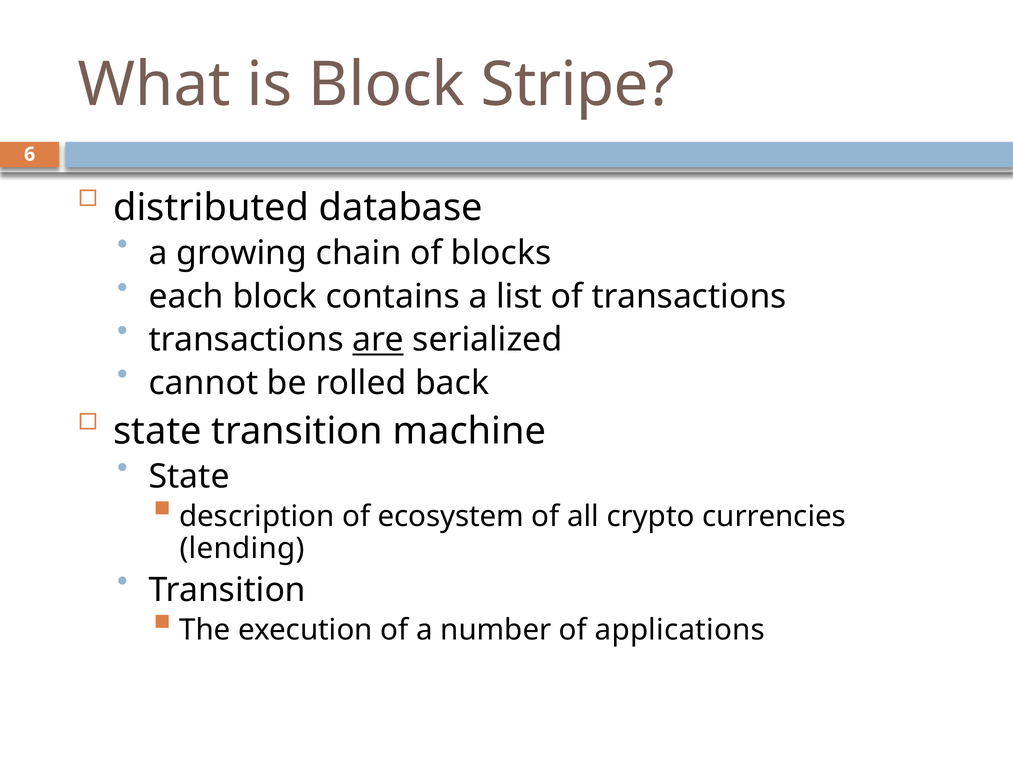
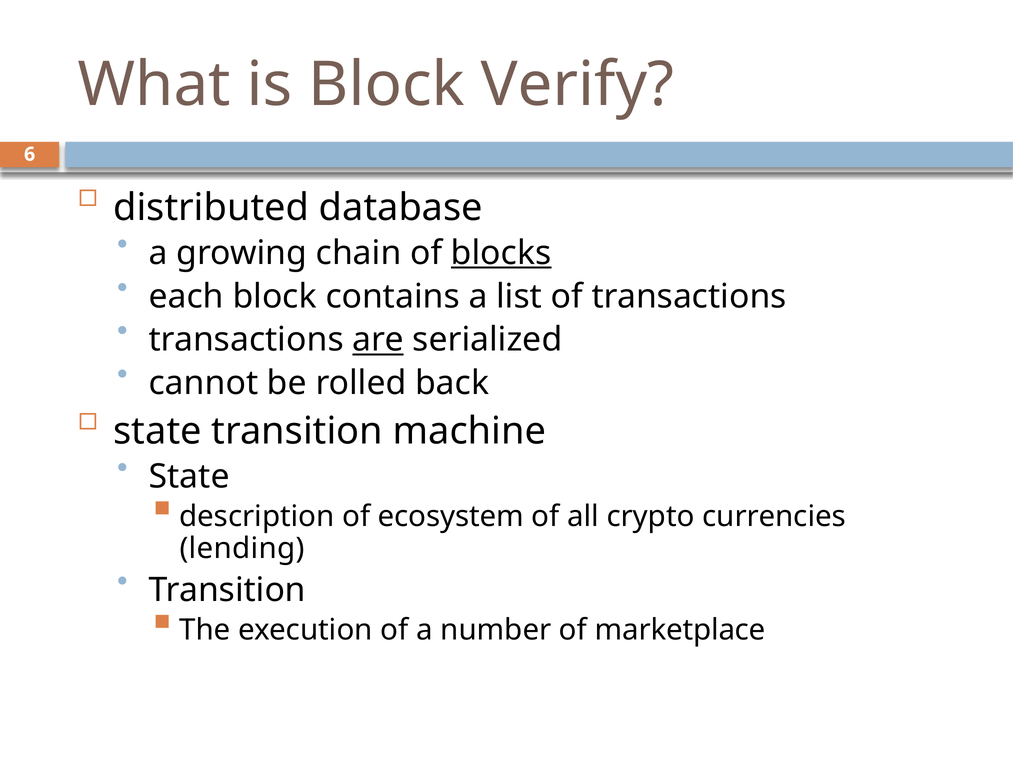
Stripe: Stripe -> Verify (577, 85)
blocks underline: none -> present (501, 253)
applications: applications -> marketplace (680, 630)
